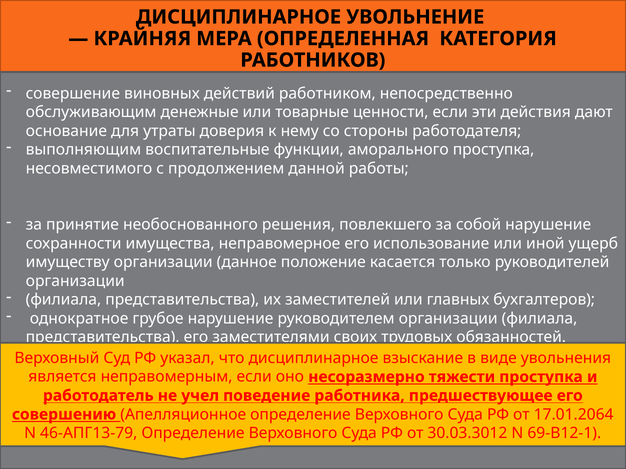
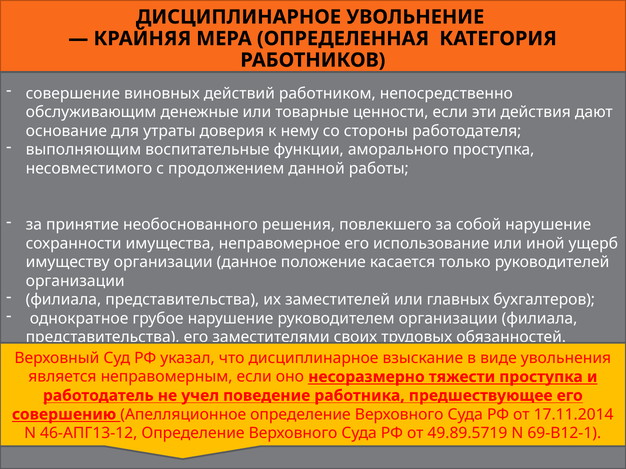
17.01.2064: 17.01.2064 -> 17.11.2014 (574, 415)
46-АПГ13-79: 46-АПГ13-79 -> 46-АПГ13-12 (89, 434)
30.03.3012: 30.03.3012 -> 49.89.5719 (467, 434)
